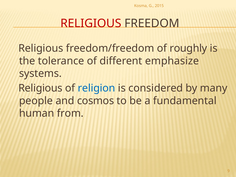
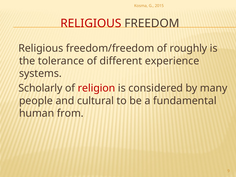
emphasize: emphasize -> experience (172, 61)
Religious: Religious -> Scholarly (40, 88)
religion colour: blue -> red (97, 88)
cosmos: cosmos -> cultural (96, 101)
